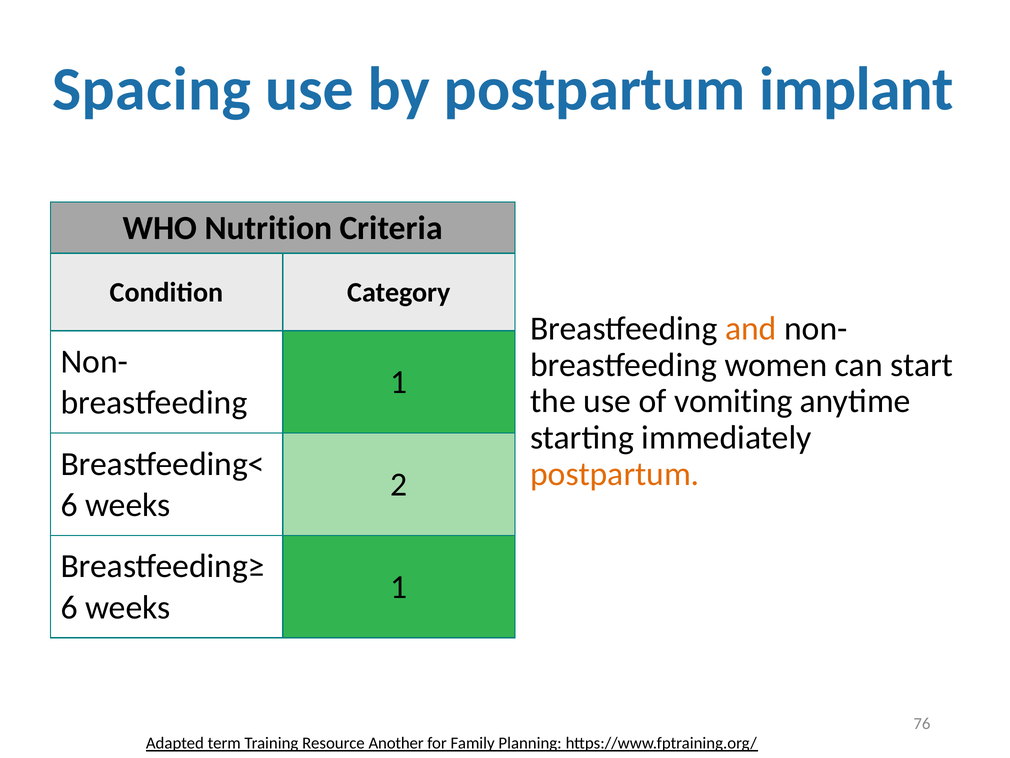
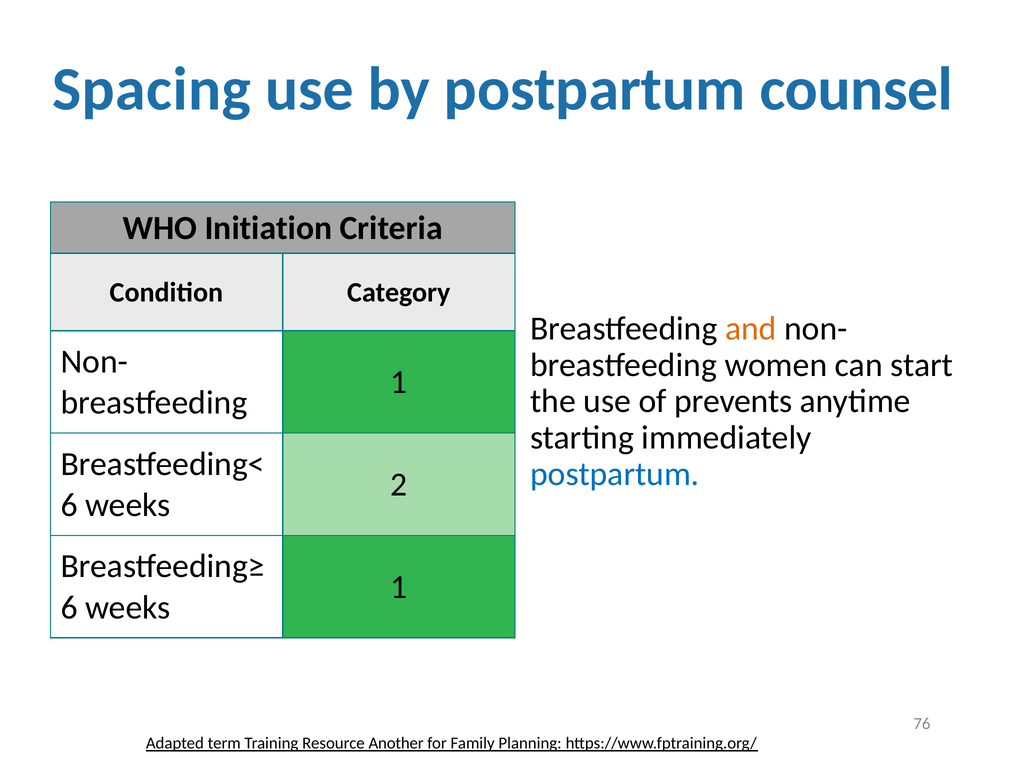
implant: implant -> counsel (856, 89)
Nutrition: Nutrition -> Initiation (268, 228)
vomiting: vomiting -> prevents (733, 401)
postpartum colour: orange -> blue (615, 474)
